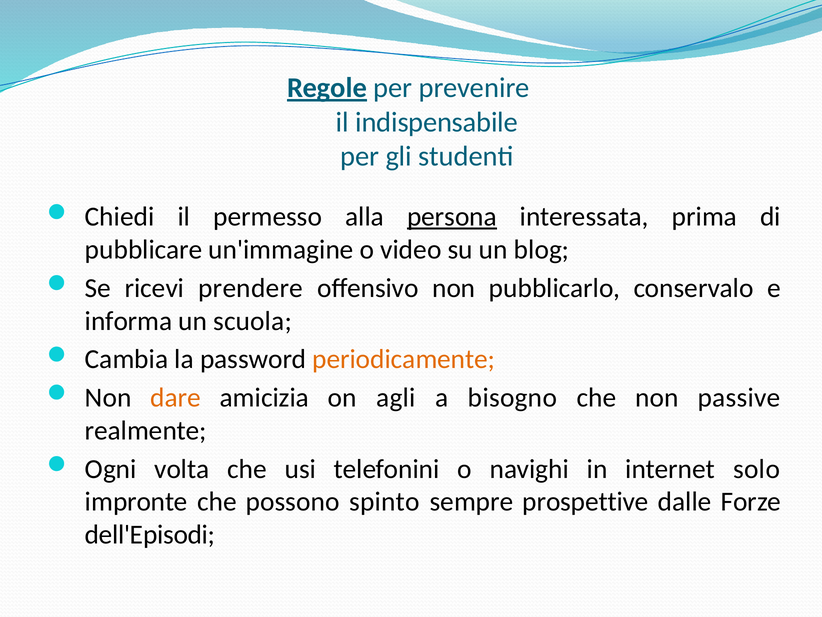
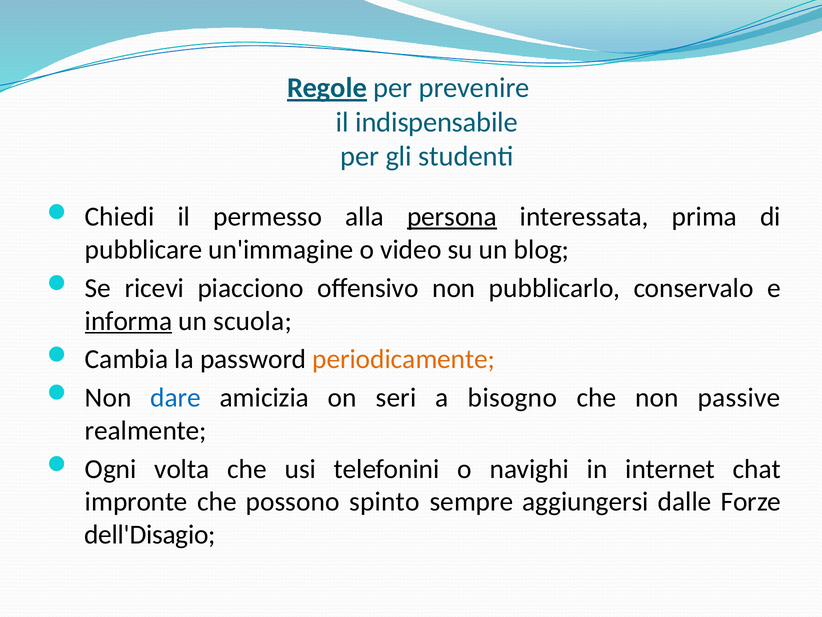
prendere: prendere -> piacciono (251, 288)
informa underline: none -> present (129, 321)
dare colour: orange -> blue (176, 397)
agli: agli -> seri (396, 397)
solo: solo -> chat (757, 469)
prospettive: prospettive -> aggiungersi (585, 502)
dell'Episodi: dell'Episodi -> dell'Disagio (150, 534)
